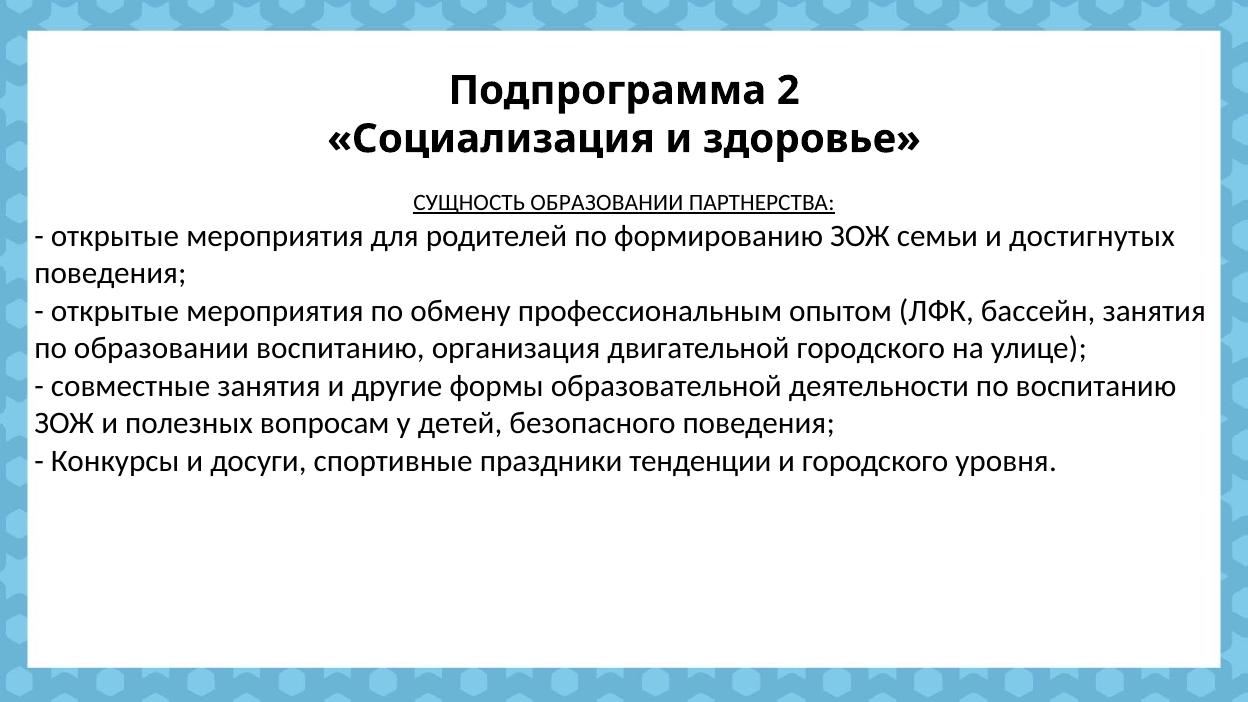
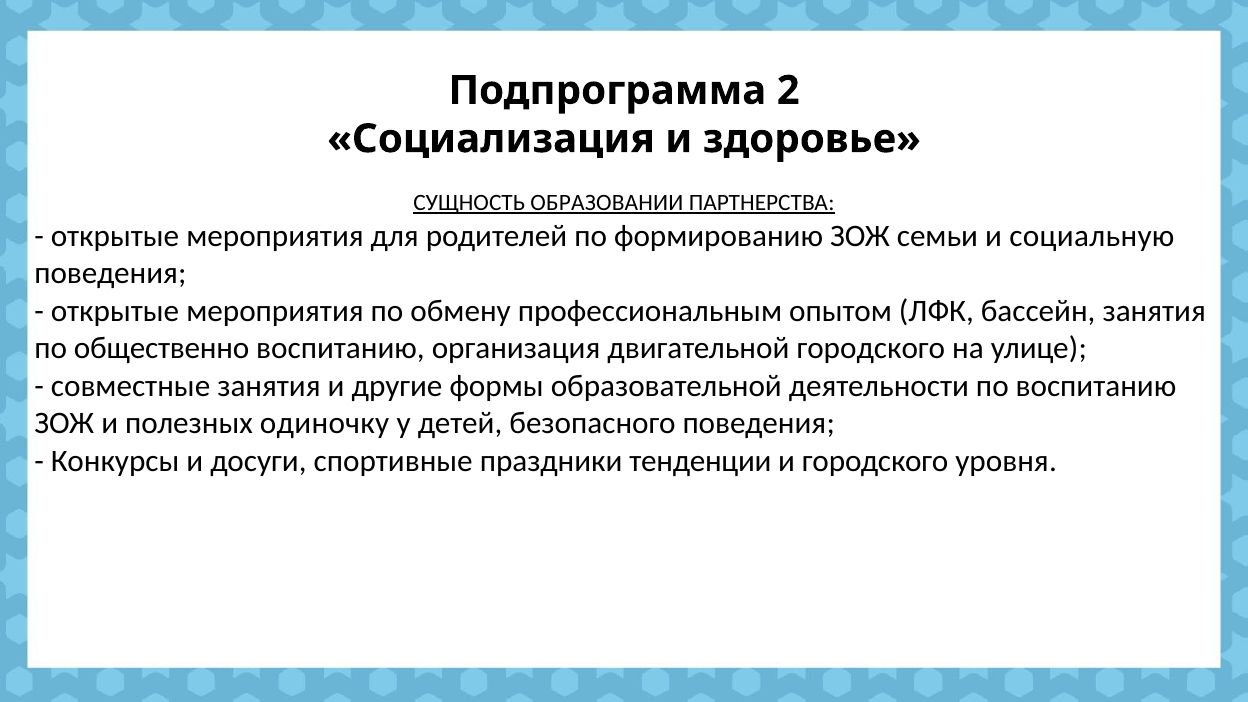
достигнутых: достигнутых -> социальную (1092, 236)
по образовании: образовании -> общественно (162, 349)
вопросам: вопросам -> одиночку (325, 423)
